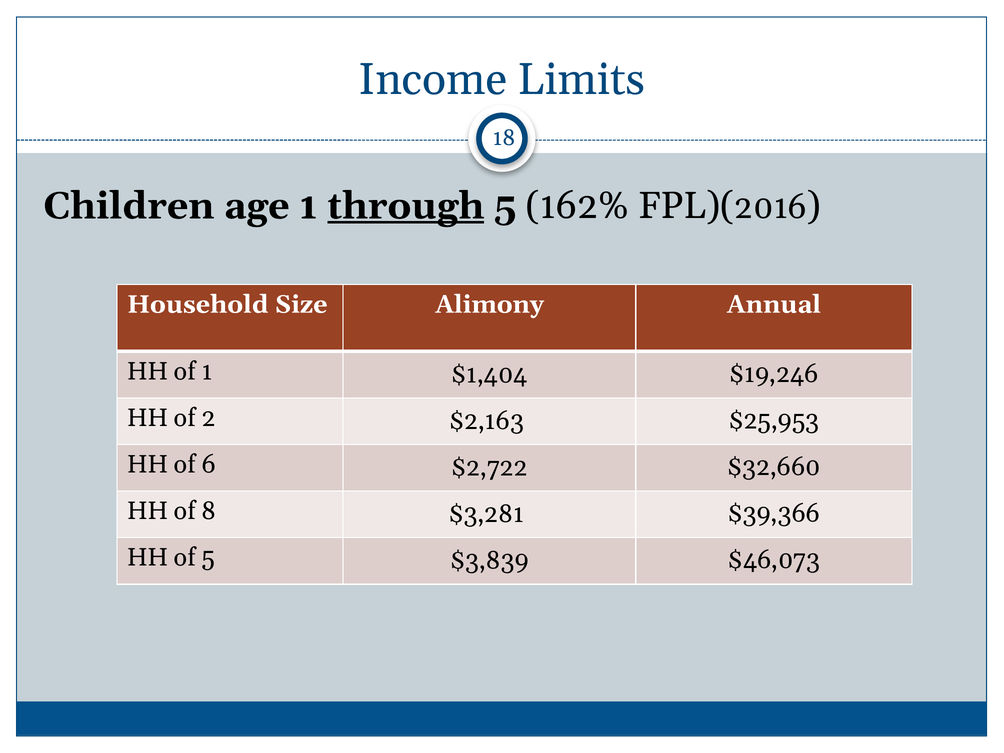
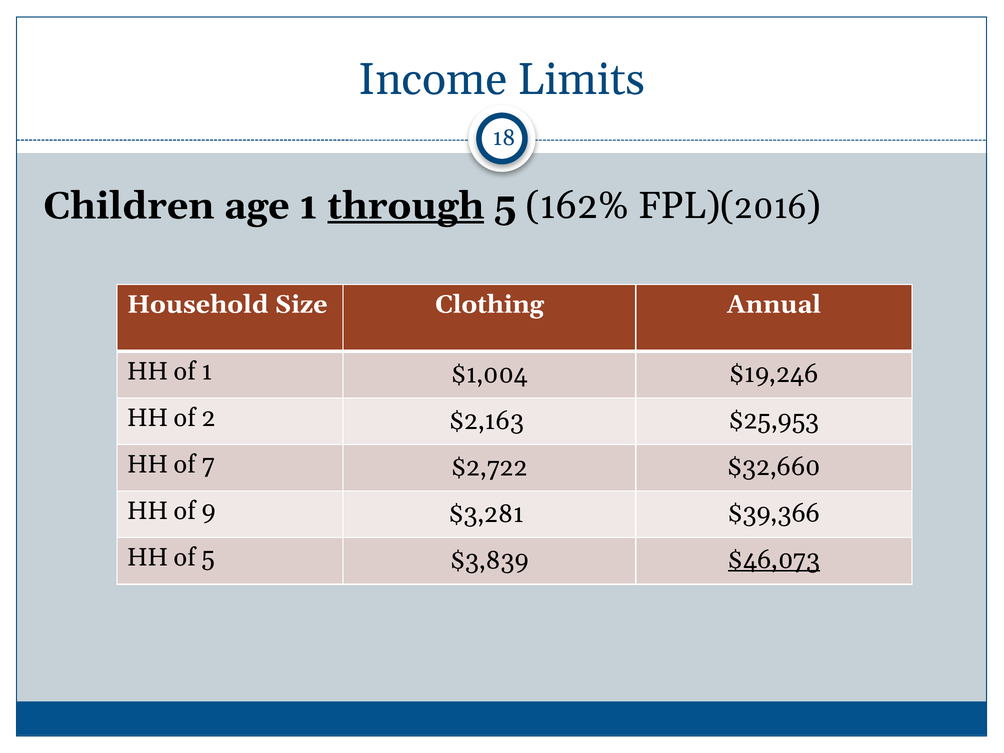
Alimony: Alimony -> Clothing (490, 304)
$1,404: $1,404 -> $1,004 (489, 374)
6: 6 -> 7 (209, 465)
8: 8 -> 9 (209, 511)
$46,073 underline: none -> present (774, 560)
